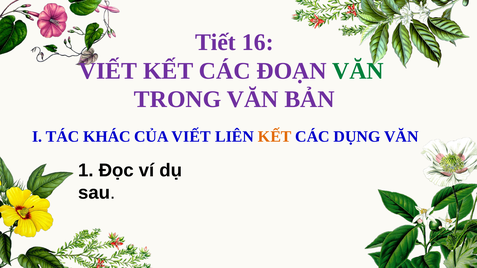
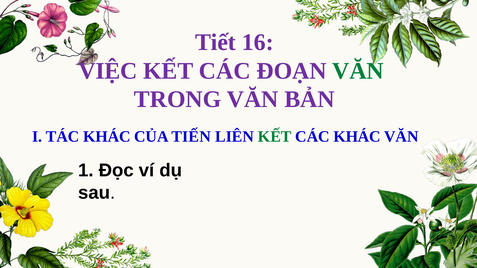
VIẾT: VIẾT -> VIỆC (108, 71)
CỦA VIẾT: VIẾT -> TIẾN (191, 137)
KẾT colour: orange -> green (275, 137)
CÁC DỤNG: DỤNG -> KHÁC (357, 137)
